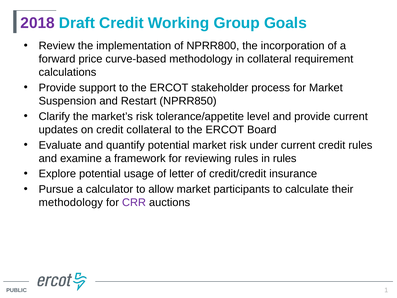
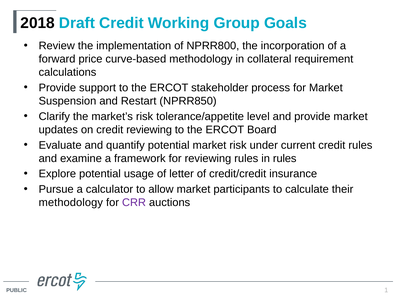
2018 colour: purple -> black (38, 23)
provide current: current -> market (351, 116)
credit collateral: collateral -> reviewing (149, 130)
